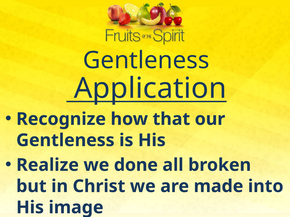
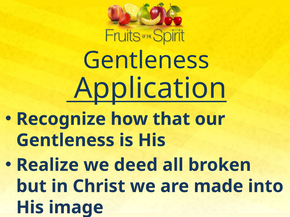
done: done -> deed (136, 165)
